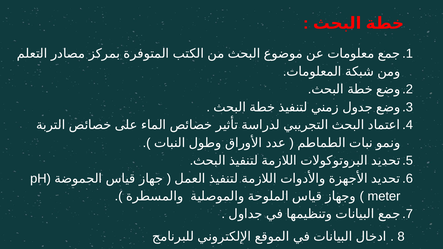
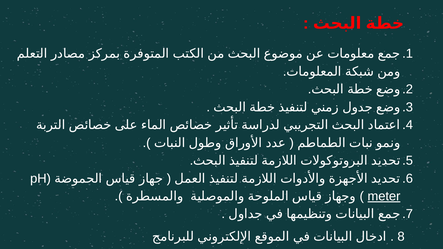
meter underline: none -> present (384, 196)
